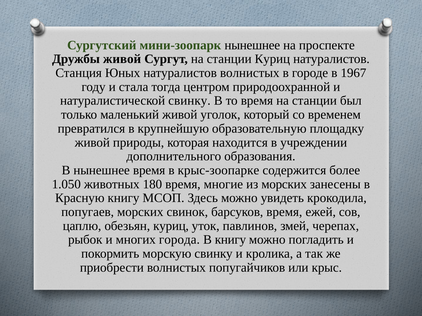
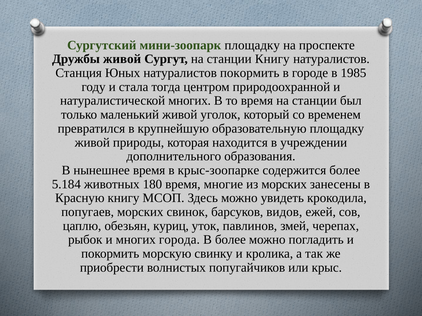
мини-зоопарк нынешнее: нынешнее -> площадку (252, 45)
станции Куриц: Куриц -> Книгу (272, 59)
натуралистов волнистых: волнистых -> покормить (250, 73)
1967: 1967 -> 1985 (353, 73)
натуралистической свинку: свинку -> многих (190, 101)
1.050: 1.050 -> 5.184 (66, 184)
барсуков время: время -> видов (284, 212)
В книгу: книгу -> более (230, 240)
